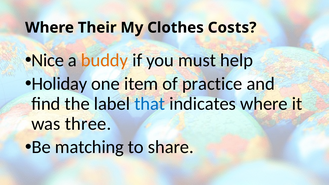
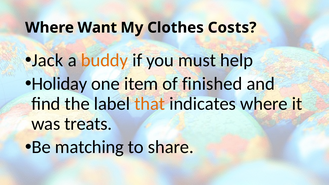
Their: Their -> Want (97, 28)
Nice: Nice -> Jack (48, 60)
practice: practice -> finished (212, 84)
that colour: blue -> orange (150, 104)
three: three -> treats (88, 124)
